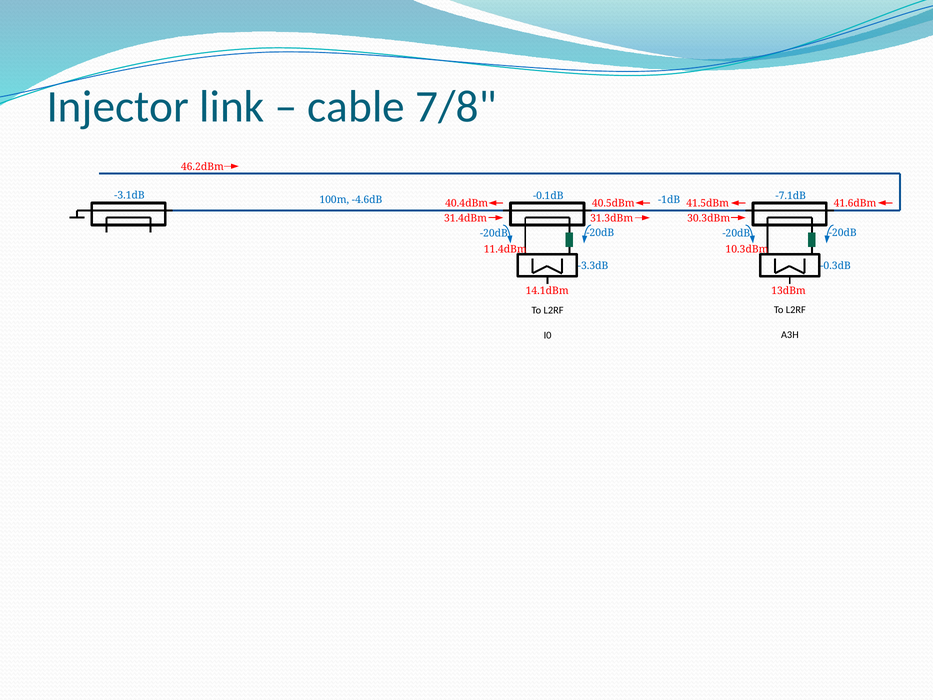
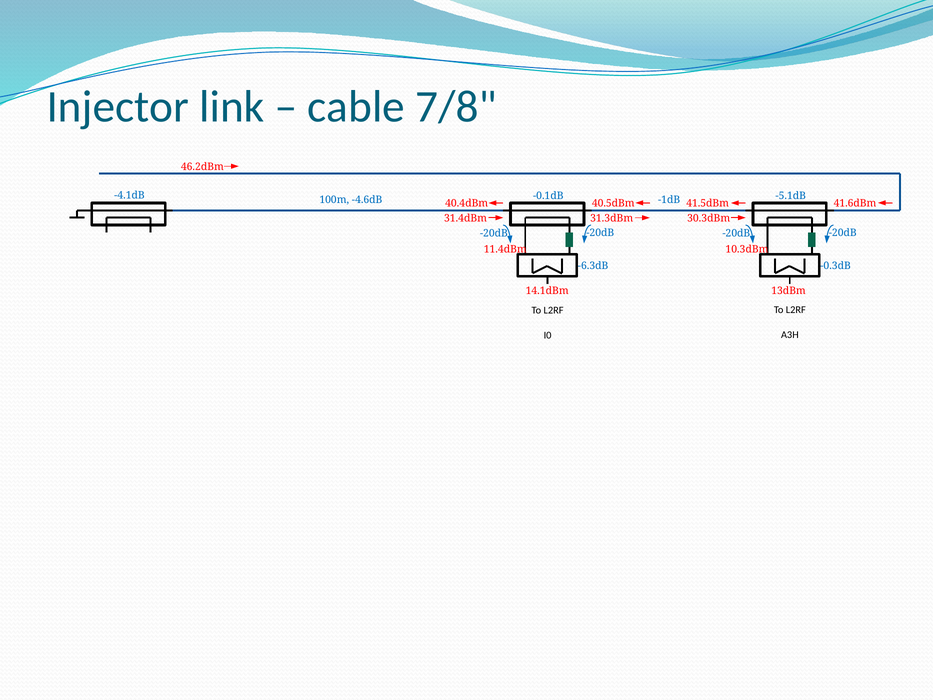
-3.1dB: -3.1dB -> -4.1dB (129, 195)
-7.1dB: -7.1dB -> -5.1dB (791, 196)
-3.3dB: -3.3dB -> -6.3dB (593, 266)
